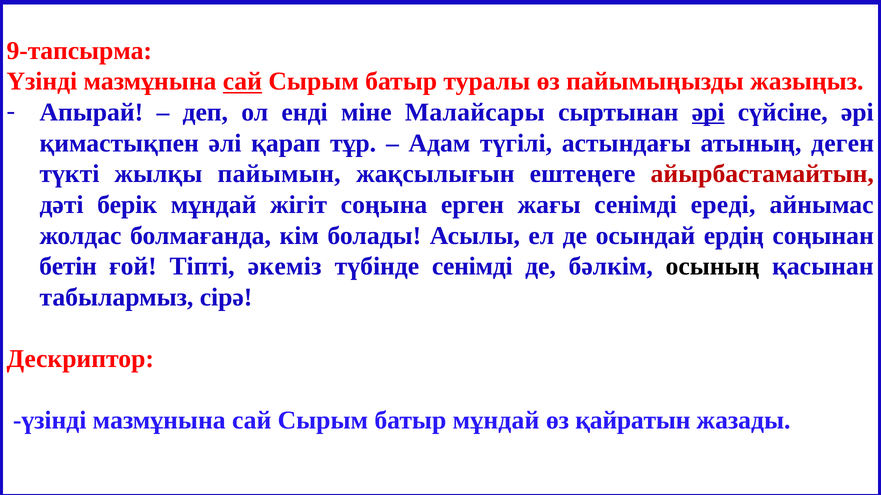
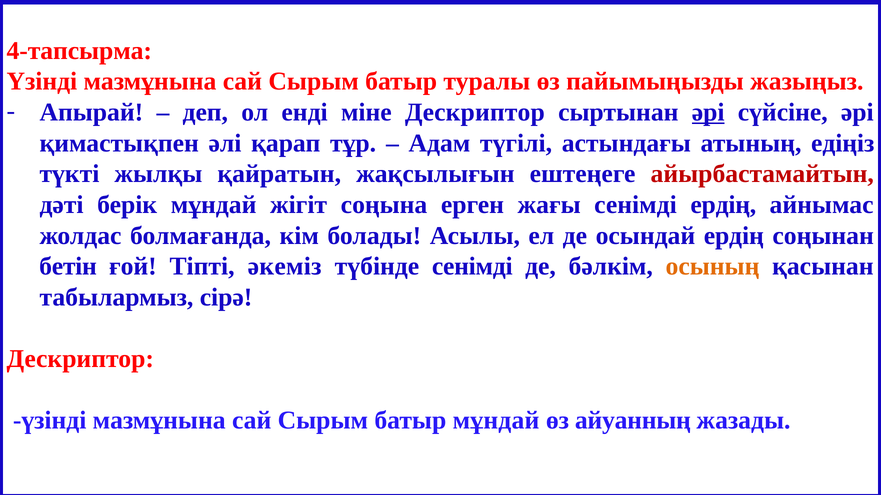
9-тапсырма: 9-тапсырма -> 4-тапсырма (79, 51)
сай underline: present -> none (242, 82)
міне Малайсары: Малайсары -> Дескриптор (475, 112)
деген: деген -> едіңіз (843, 143)
пайымын: пайымын -> қайратын (279, 174)
сенімді ереді: ереді -> ердің (723, 205)
осының colour: black -> orange (713, 267)
қайратын: қайратын -> айуанның (633, 421)
